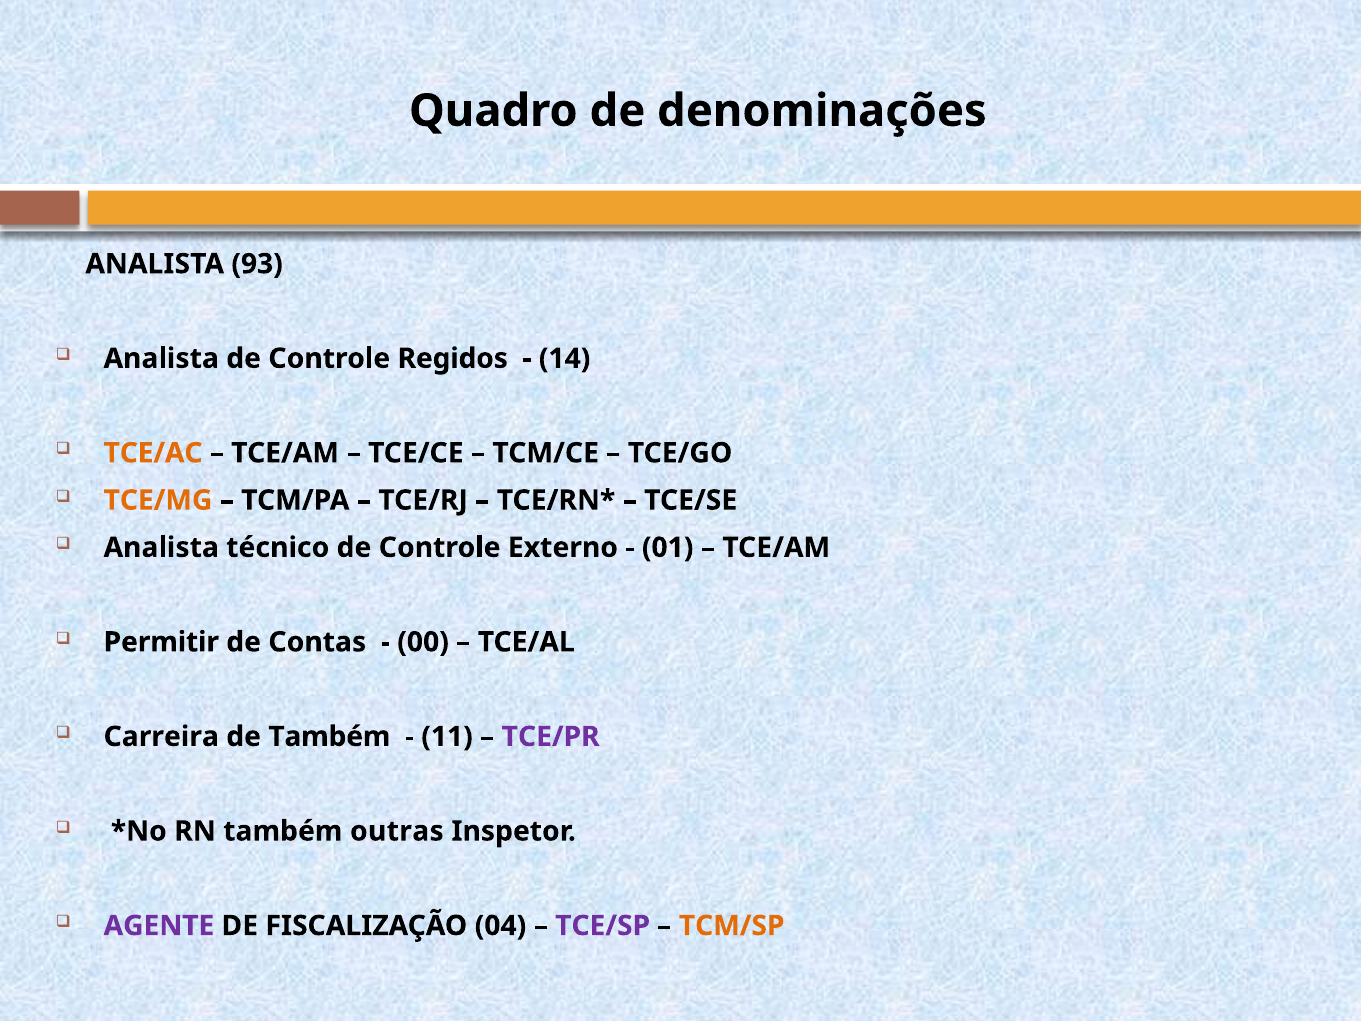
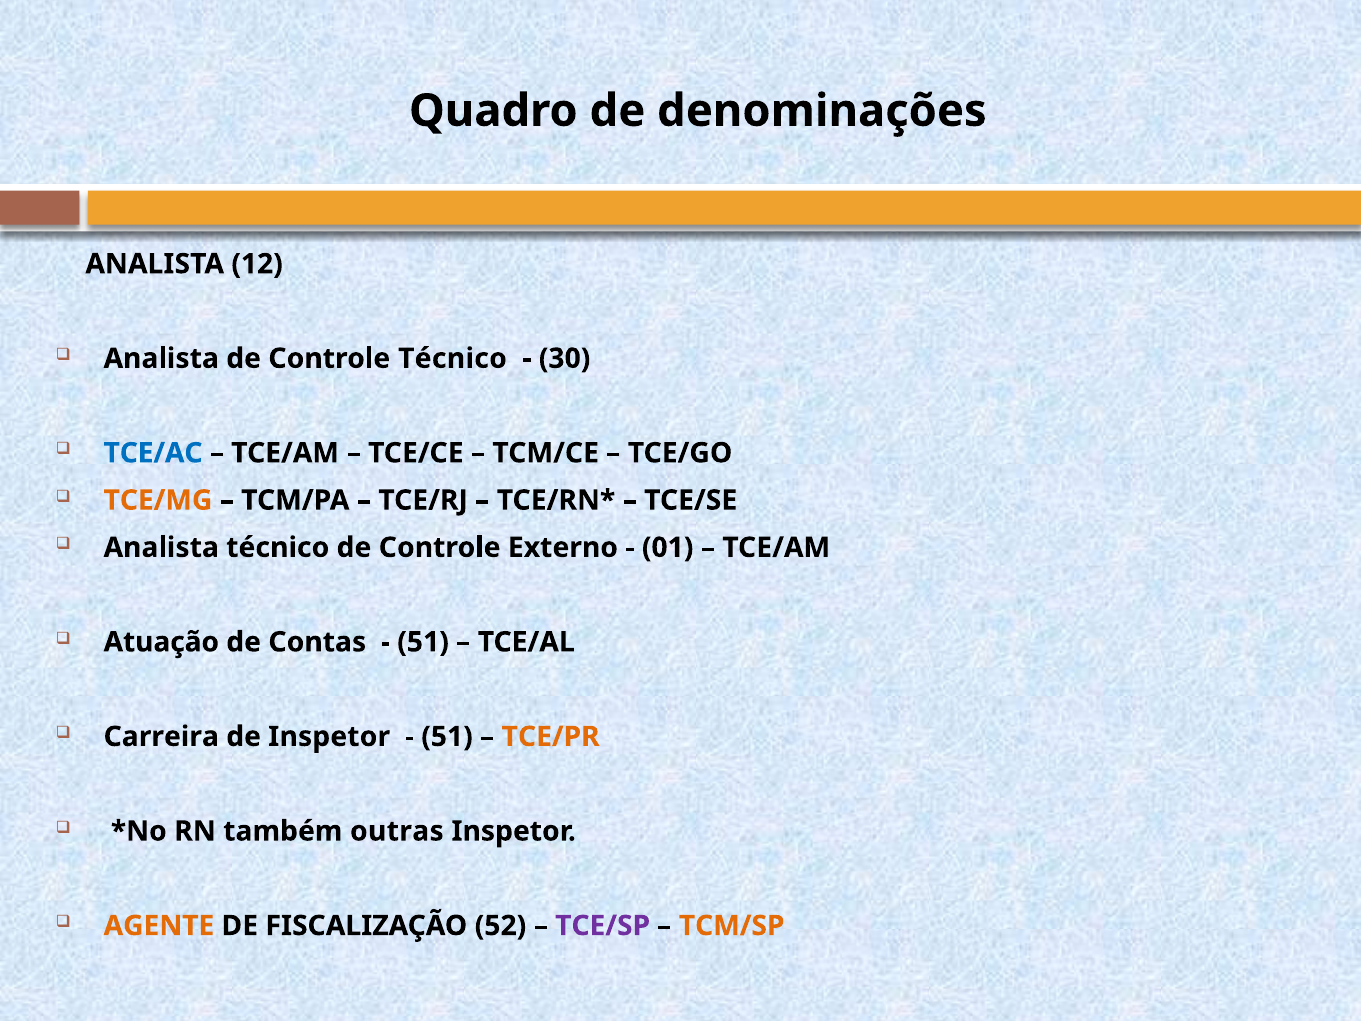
93: 93 -> 12 (257, 264)
Controle Regidos: Regidos -> Técnico (452, 358)
14: 14 -> 30 (565, 358)
TCE/AC colour: orange -> blue (153, 453)
Permitir: Permitir -> Atuação (161, 642)
00: 00 -> 51 (423, 642)
de Também: Também -> Inspetor (329, 736)
11: 11 -> 51 (447, 736)
TCE/PR colour: purple -> orange (551, 736)
AGENTE colour: purple -> orange (159, 926)
04: 04 -> 52 (500, 926)
